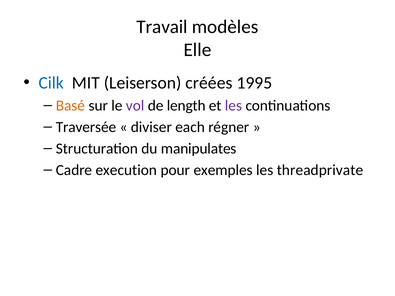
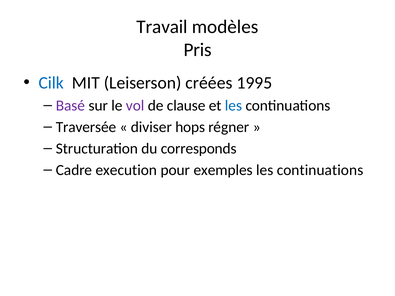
Elle: Elle -> Pris (198, 50)
Basé colour: orange -> purple (70, 106)
length: length -> clause (186, 106)
les colour: purple -> blue (233, 106)
each: each -> hops (190, 127)
manipulates: manipulates -> corresponds (199, 149)
threadprivate: threadprivate -> continuations (320, 170)
